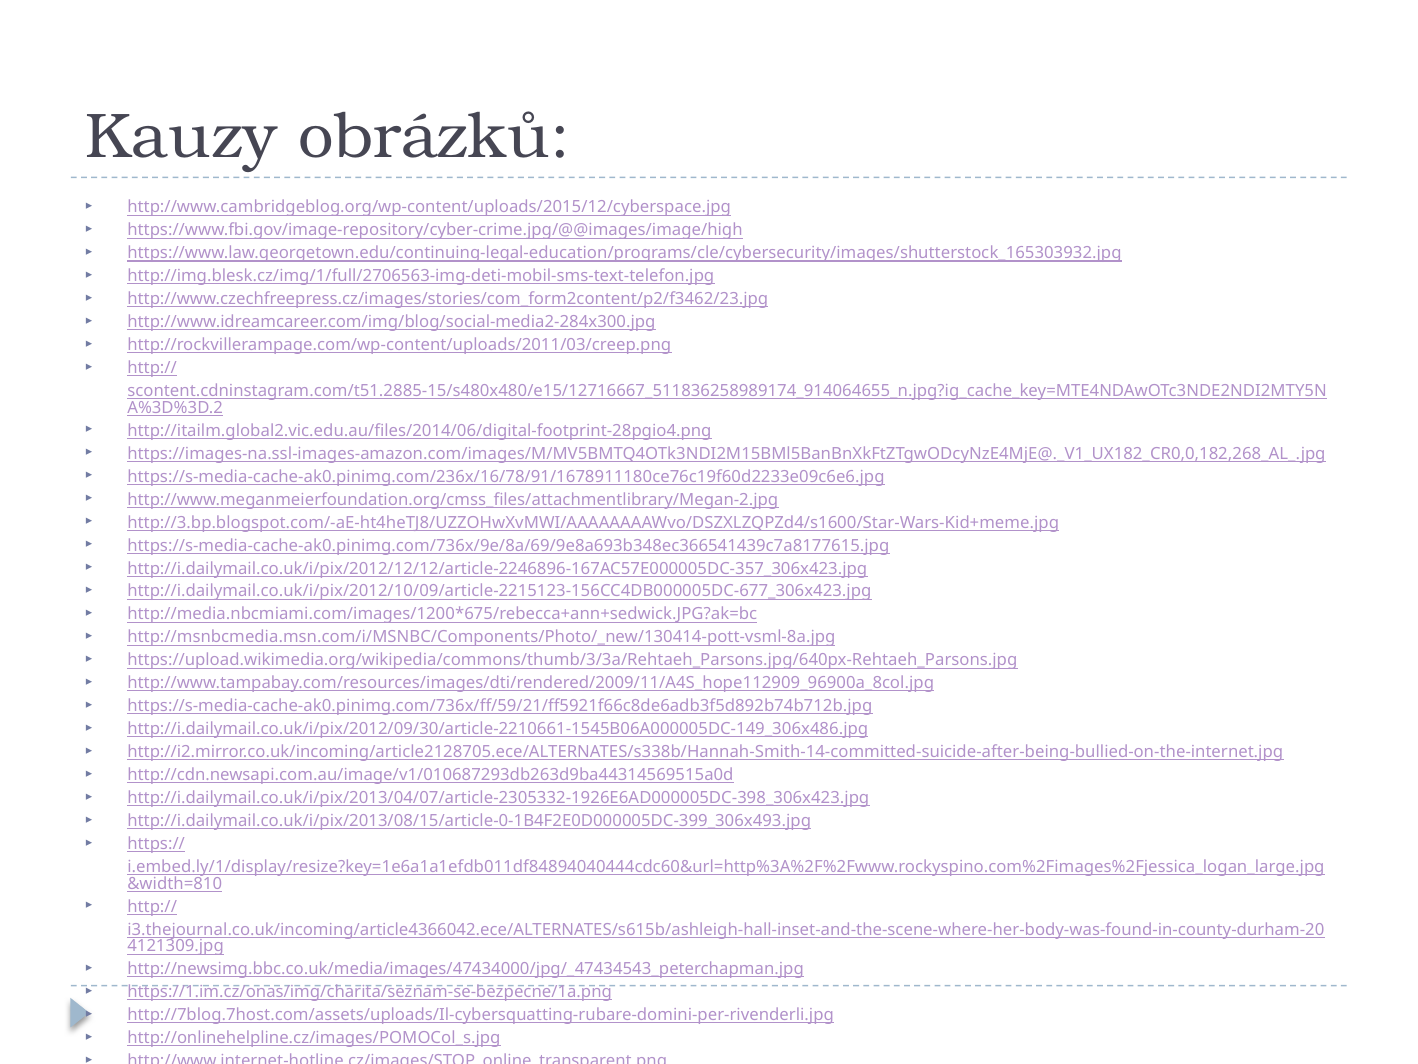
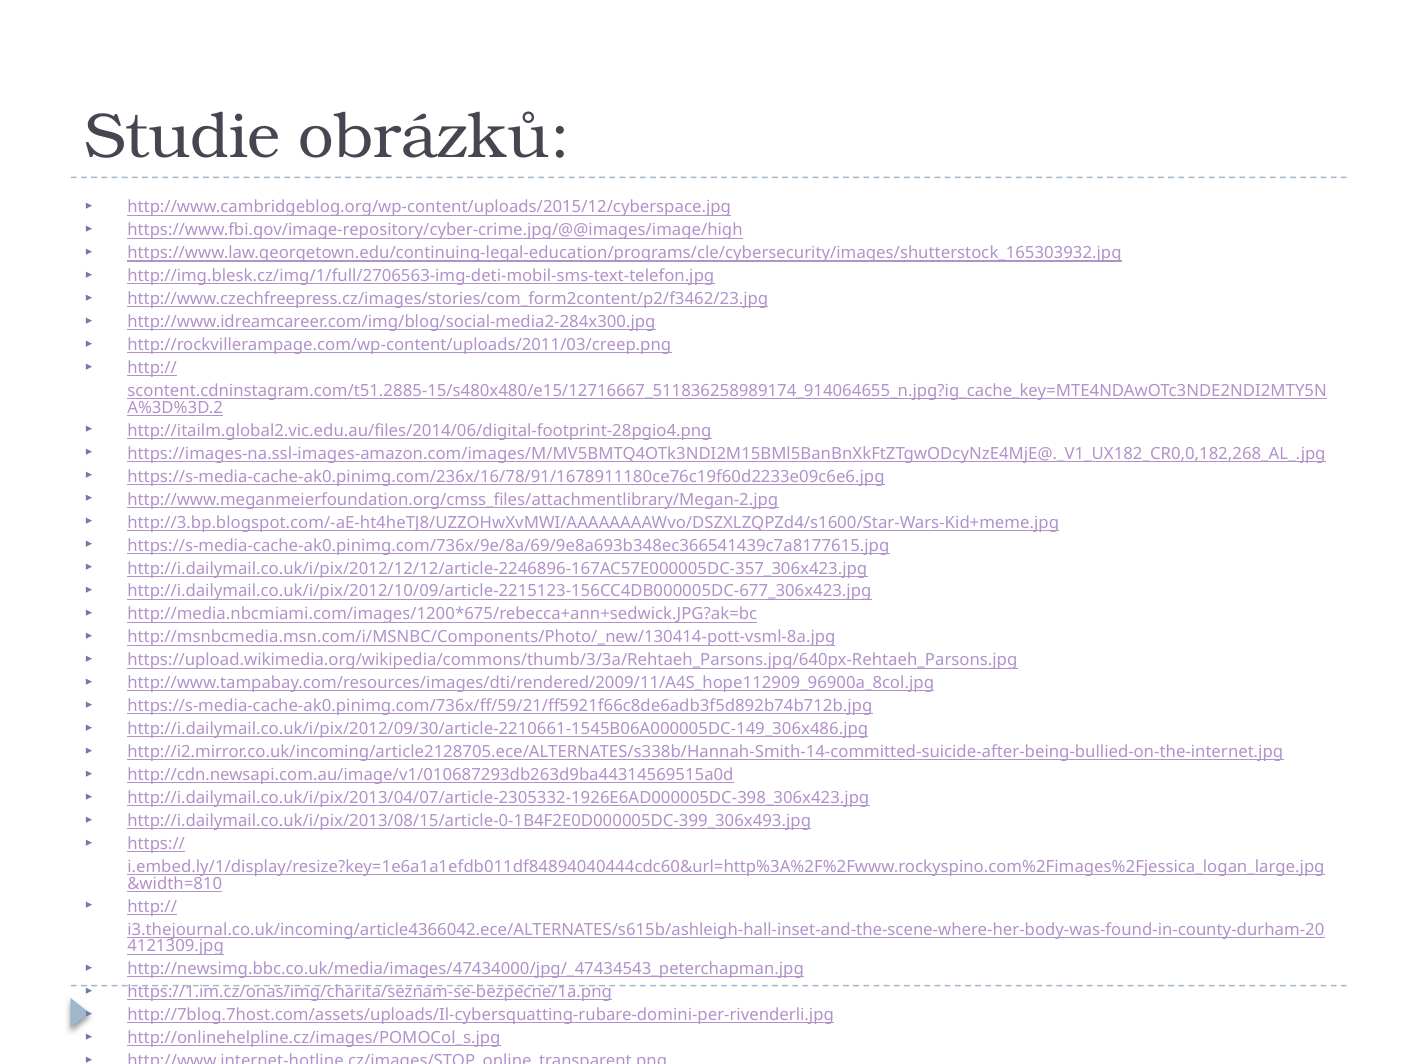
Kauzy: Kauzy -> Studie (182, 137)
